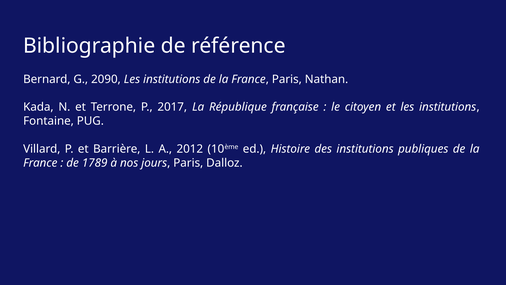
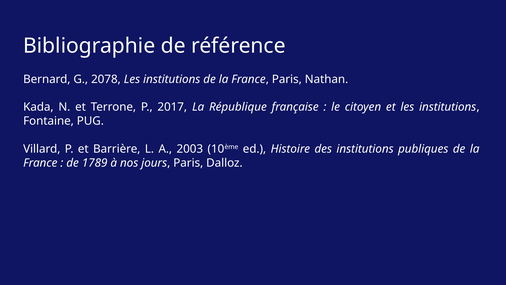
2090: 2090 -> 2078 (106, 79)
2012: 2012 -> 2003 (190, 149)
